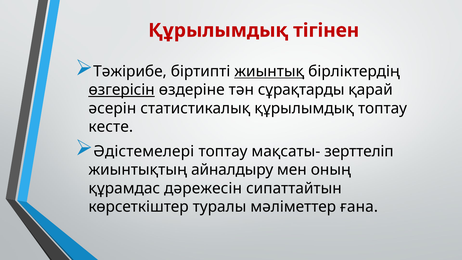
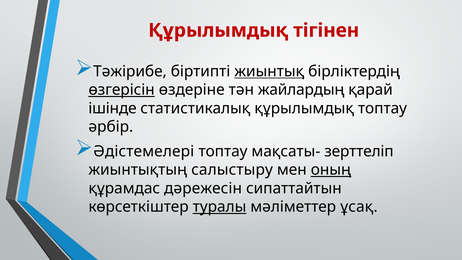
сұрақтарды: сұрақтарды -> жайлардың (301, 90)
әсерін: әсерін -> ішінде (112, 108)
кесте: кесте -> әрбір (111, 127)
айналдыру: айналдыру -> салыстыру (232, 170)
оның underline: none -> present (331, 170)
туралы underline: none -> present (220, 207)
ғана: ғана -> ұсақ (359, 207)
